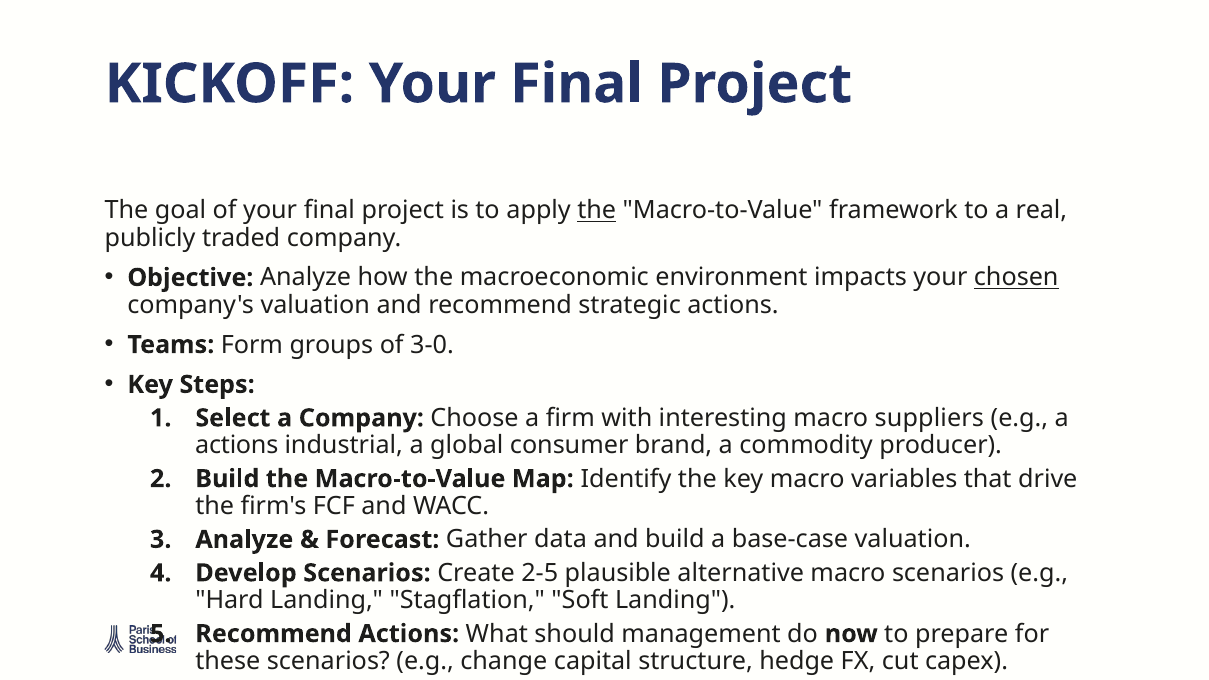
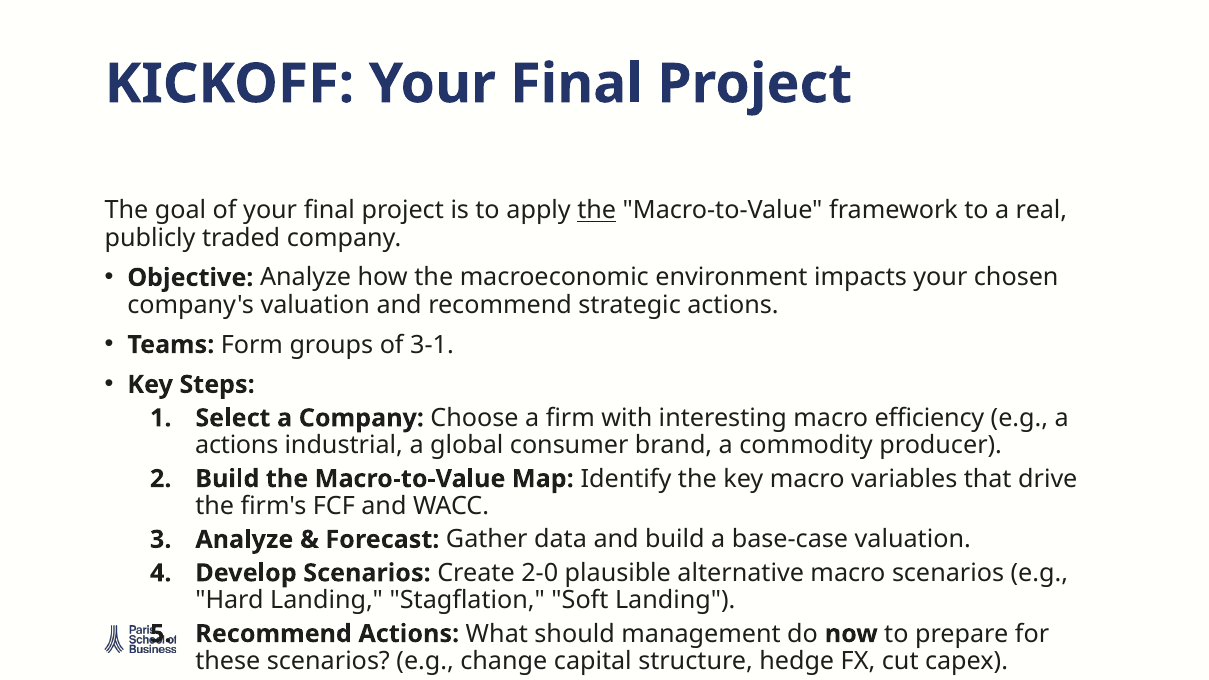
chosen underline: present -> none (1016, 278)
3-0: 3-0 -> 3-1 (432, 345)
suppliers: suppliers -> efficiency (930, 418)
2-5: 2-5 -> 2-0 (540, 573)
